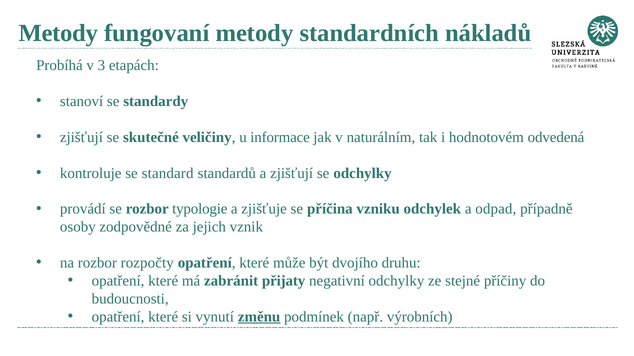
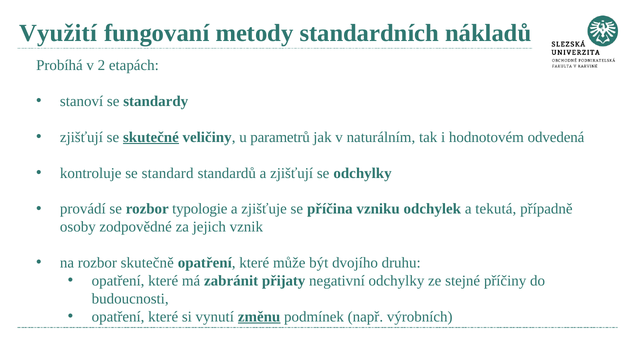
Metody: Metody -> Využití (58, 33)
3: 3 -> 2 (101, 66)
skutečné underline: none -> present (151, 137)
informace: informace -> parametrů (280, 137)
odpad: odpad -> tekutá (496, 209)
rozpočty: rozpočty -> skutečně (147, 263)
